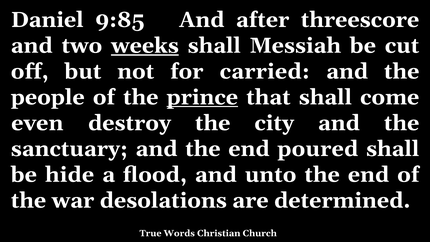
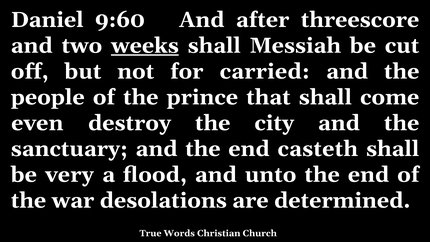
9:85: 9:85 -> 9:60 (120, 20)
prince underline: present -> none (202, 97)
poured: poured -> casteth (318, 149)
hide: hide -> very (70, 175)
